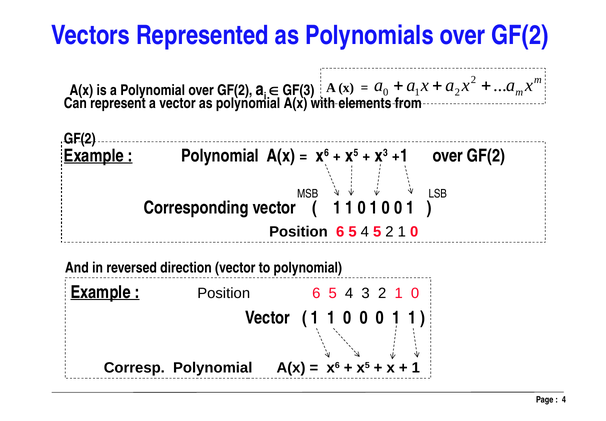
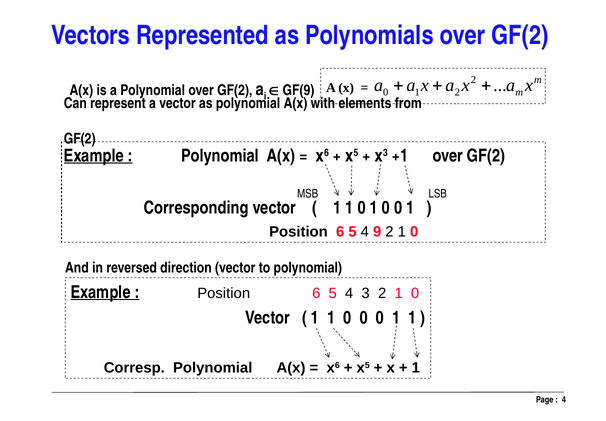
GF(3: GF(3 -> GF(9 (298, 90)
4 5: 5 -> 9 (377, 232)
